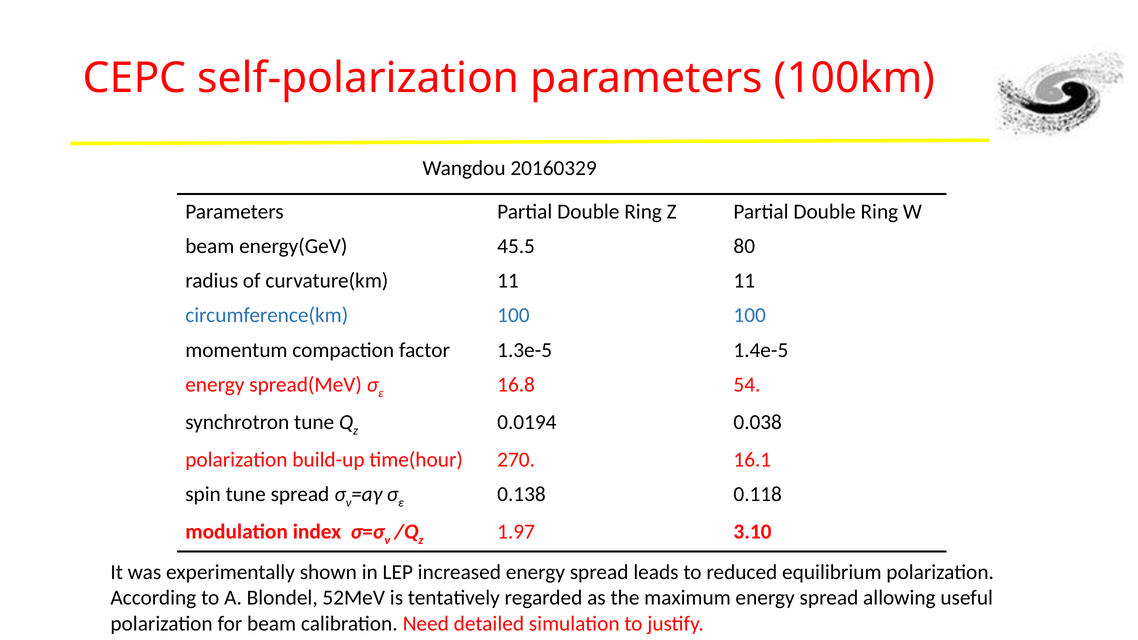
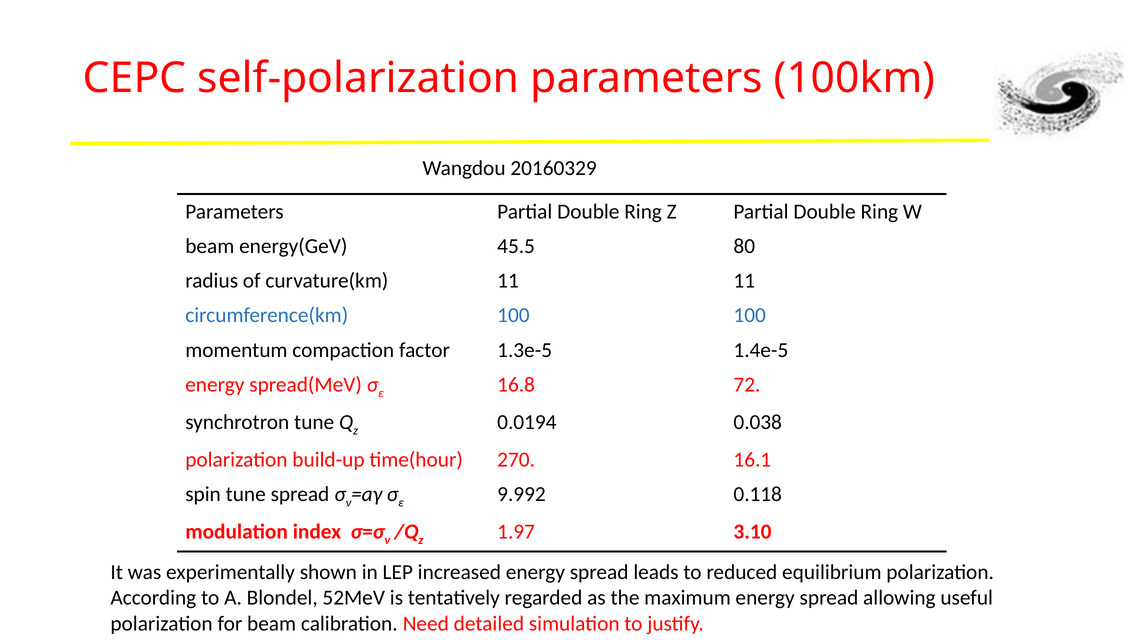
54: 54 -> 72 (747, 385)
0.138: 0.138 -> 9.992 (521, 494)
